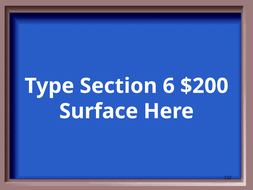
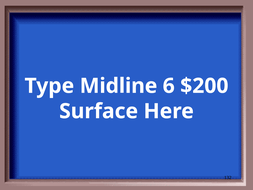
Section: Section -> Midline (118, 86)
